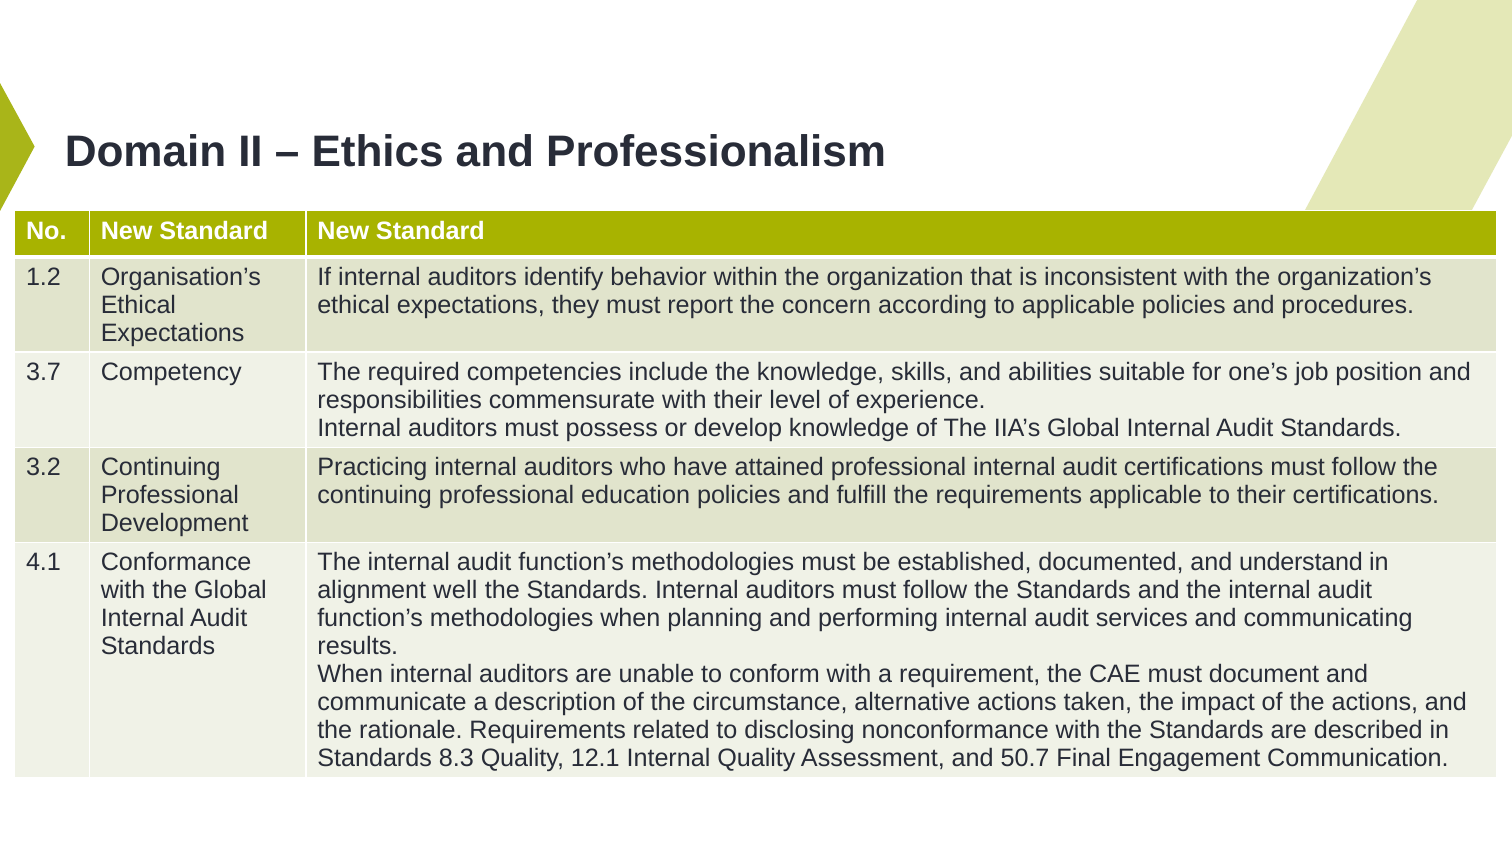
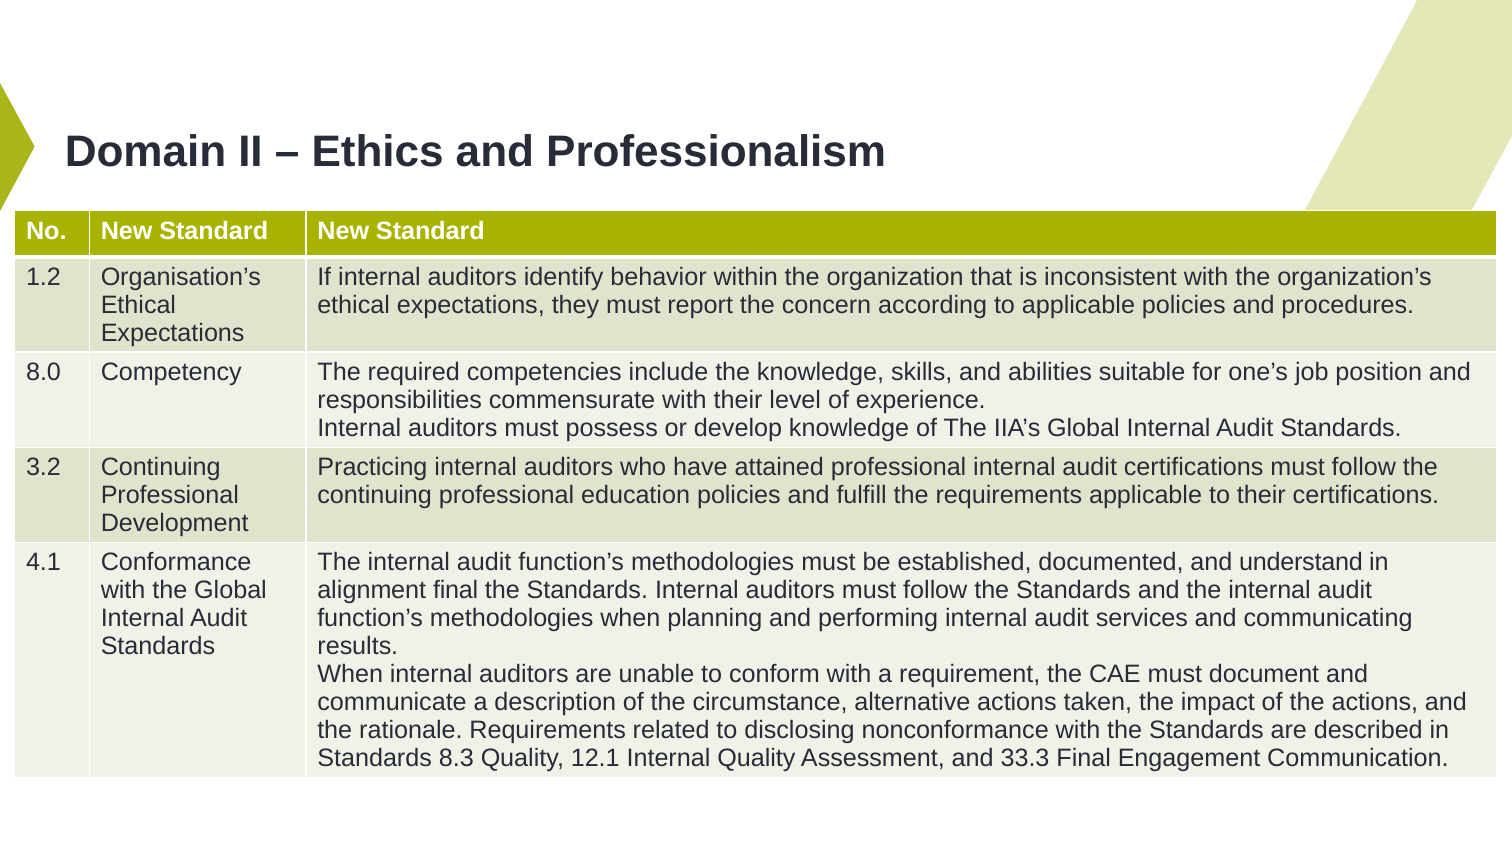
3.7: 3.7 -> 8.0 (44, 372)
alignment well: well -> final (456, 591)
50.7: 50.7 -> 33.3 (1025, 759)
